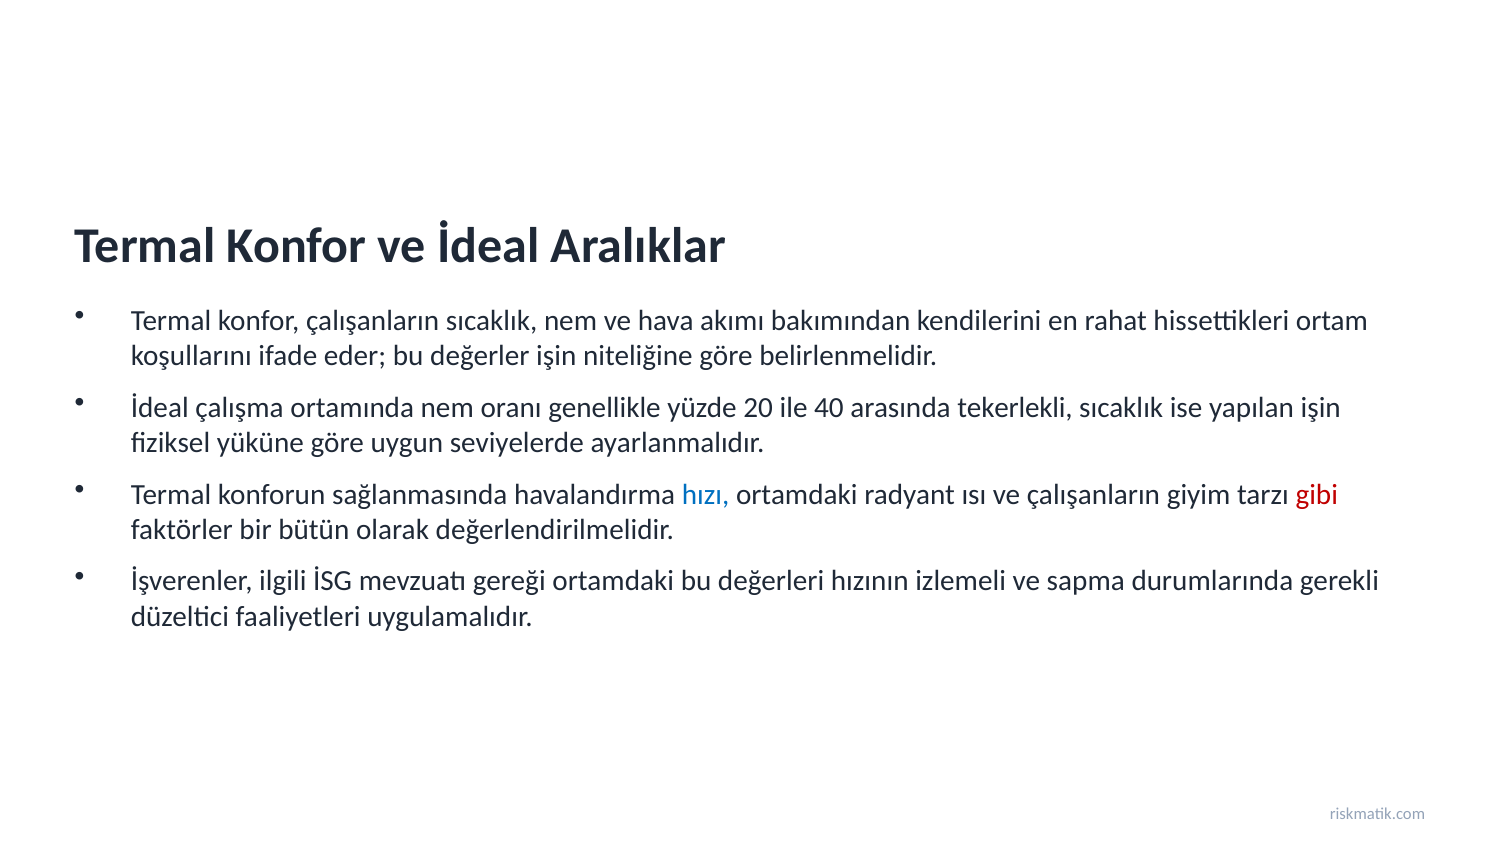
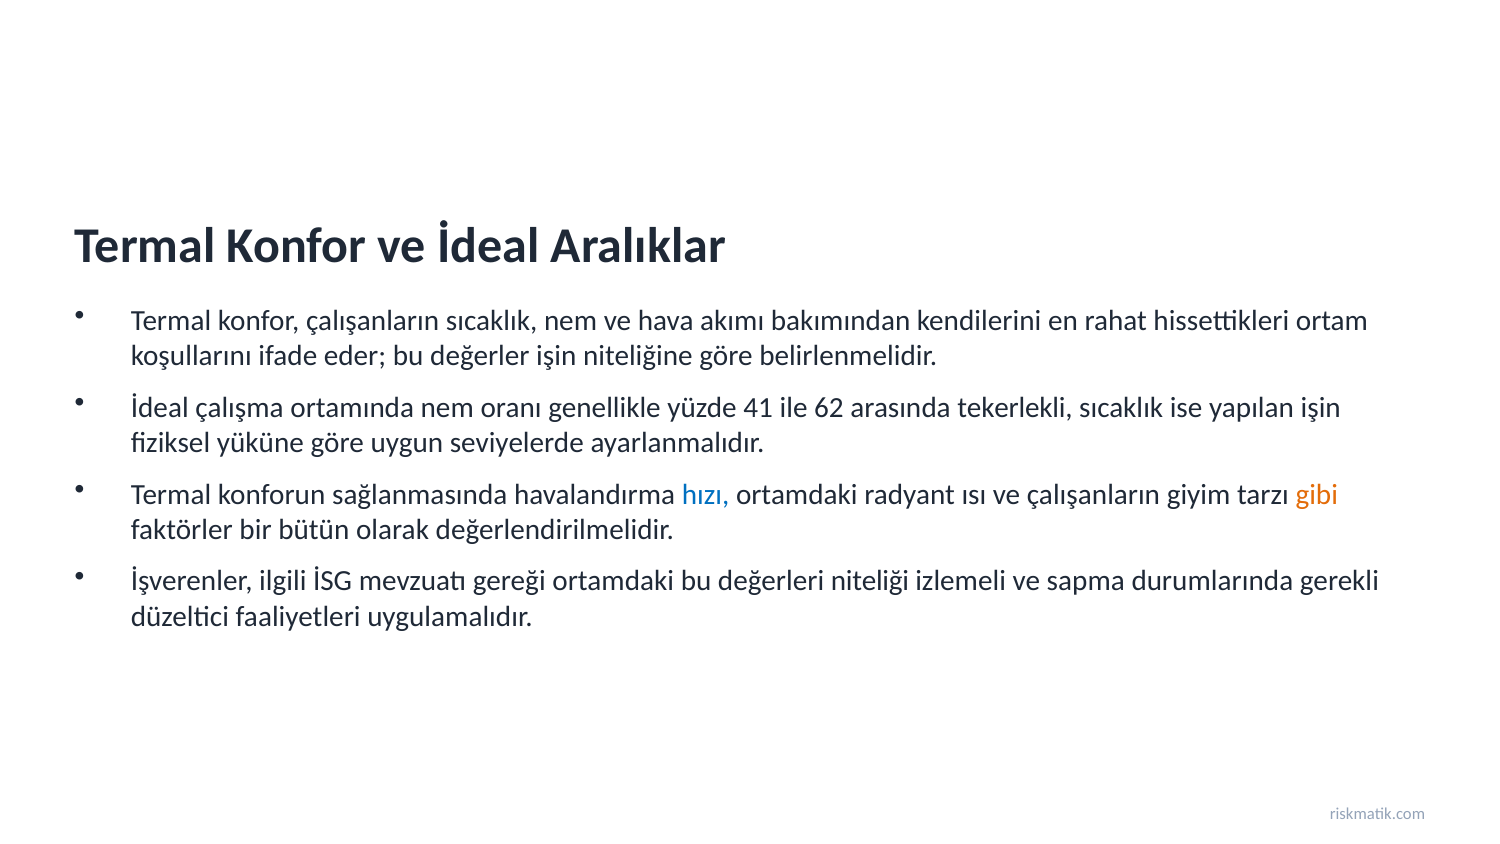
20: 20 -> 41 (758, 408)
40: 40 -> 62 (829, 408)
gibi colour: red -> orange (1317, 494)
hızının: hızının -> niteliği (870, 581)
